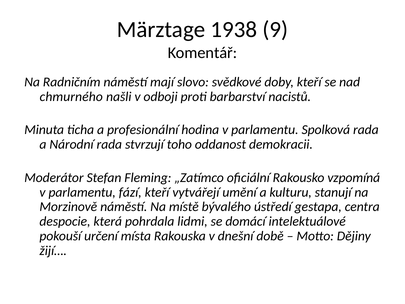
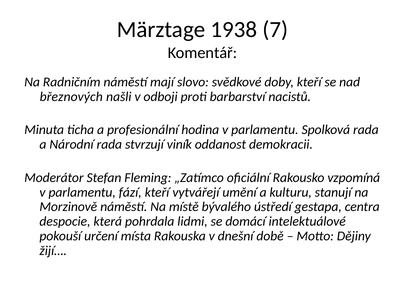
9: 9 -> 7 (275, 30)
chmurného: chmurného -> březnových (71, 97)
toho: toho -> viník (179, 144)
